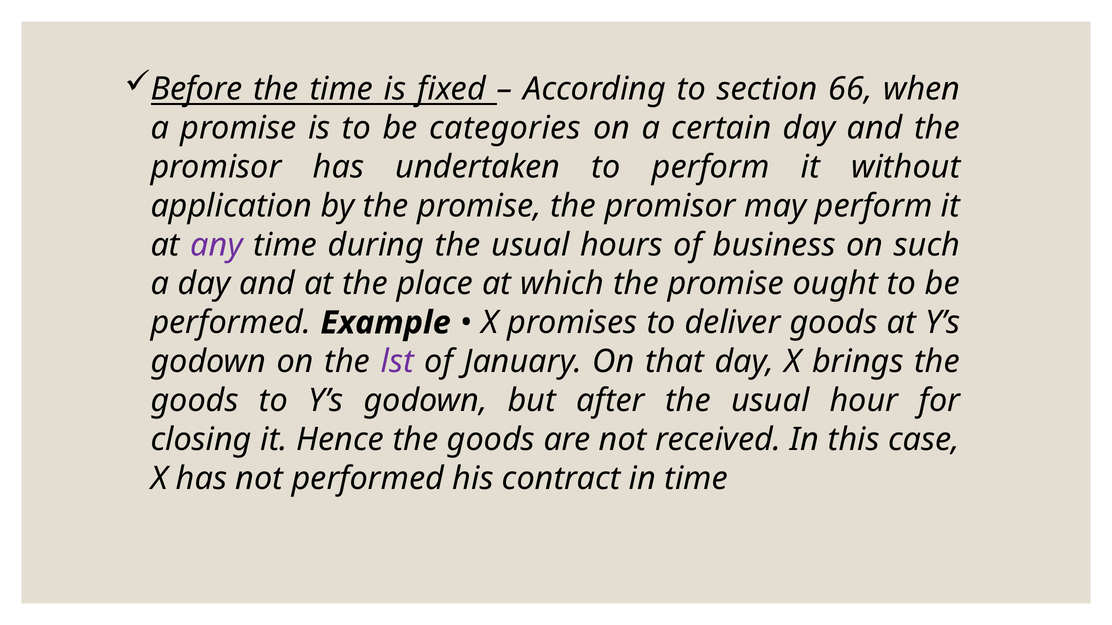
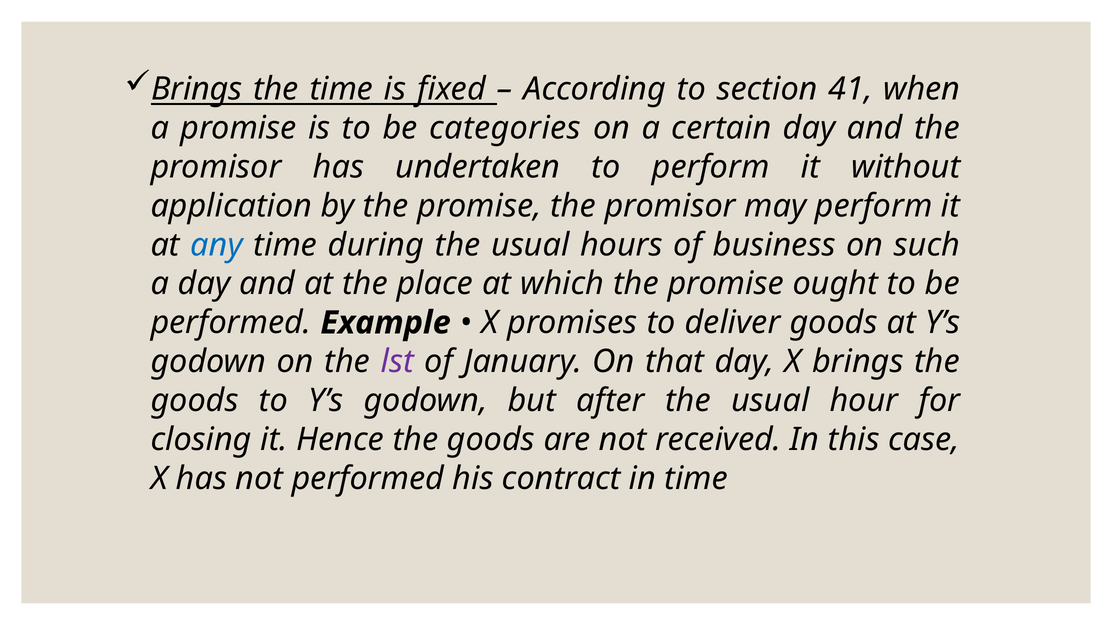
Before: Before -> Brings (197, 89)
66: 66 -> 41 (850, 89)
any colour: purple -> blue (217, 245)
